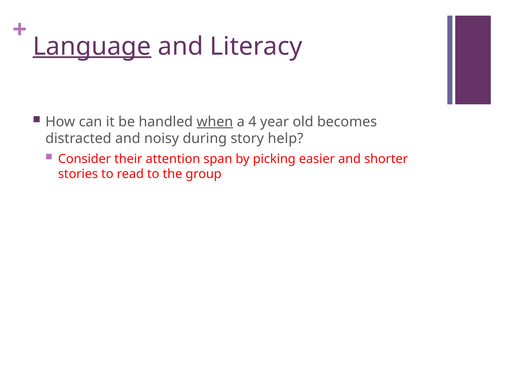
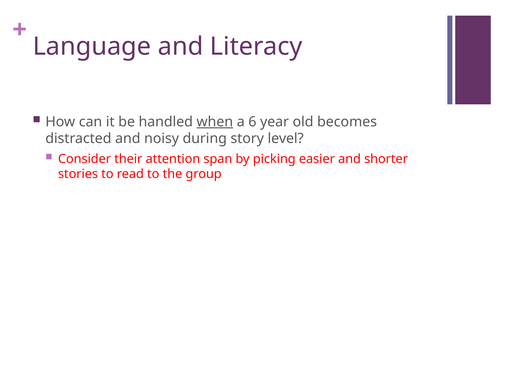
Language underline: present -> none (92, 46)
4: 4 -> 6 (252, 122)
help: help -> level (286, 139)
